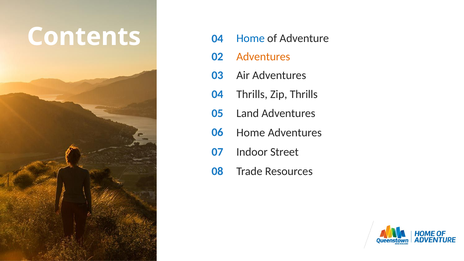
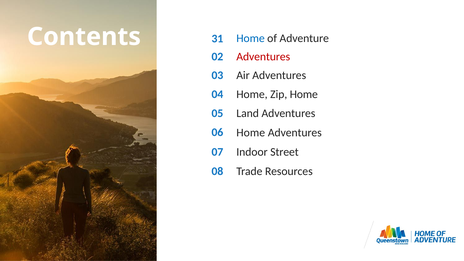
Contents 04: 04 -> 31 (217, 39)
Adventures colour: orange -> red (263, 57)
Thrills: Thrills -> Home (252, 94)
Zip Thrills: Thrills -> Home (304, 94)
